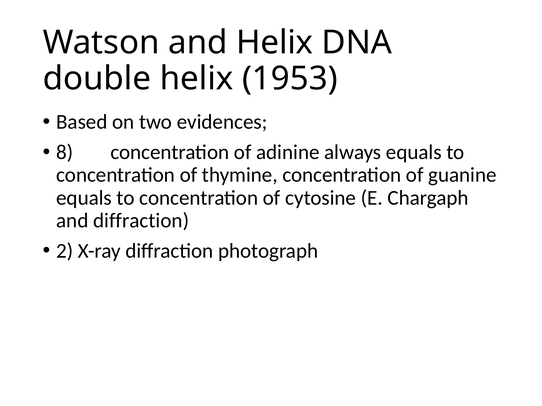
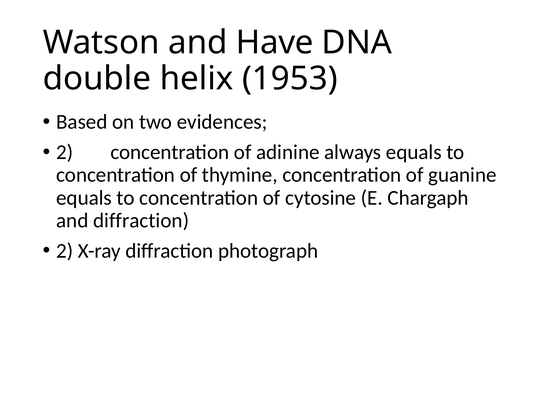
and Helix: Helix -> Have (275, 43)
8: 8 -> 2 (65, 152)
